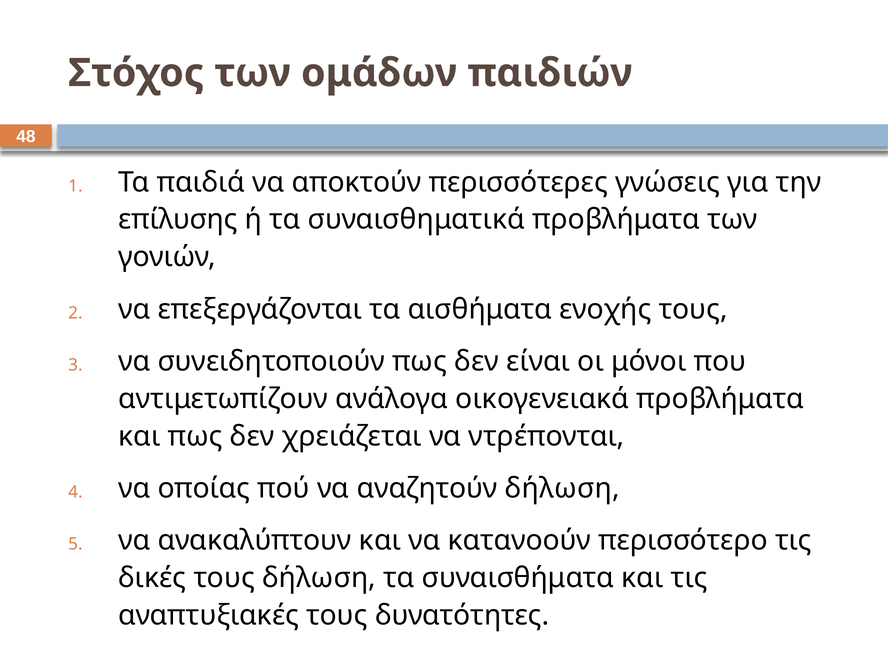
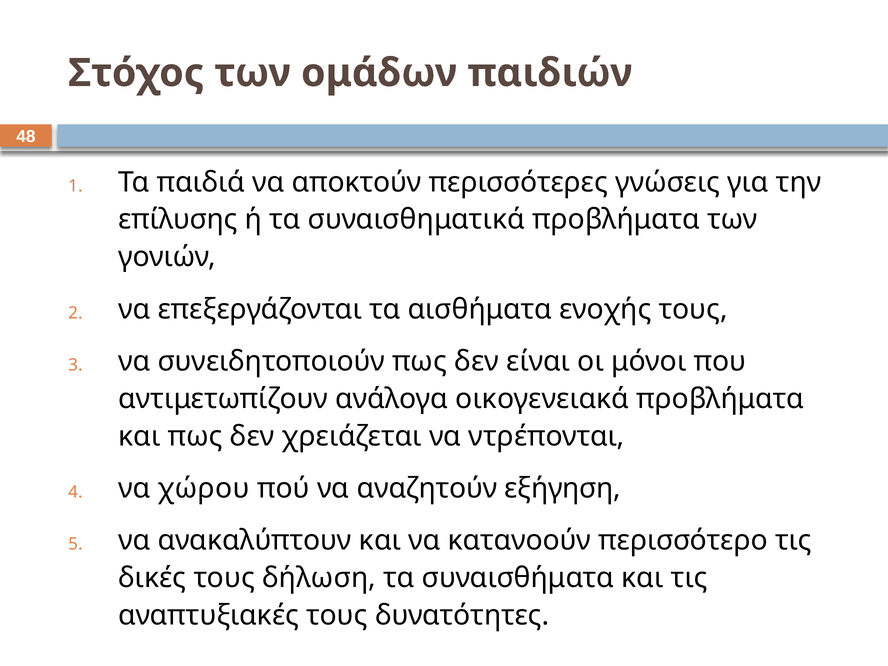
οποίας: οποίας -> χώρου (204, 488)
αναζητούν δήλωση: δήλωση -> εξήγηση (563, 488)
